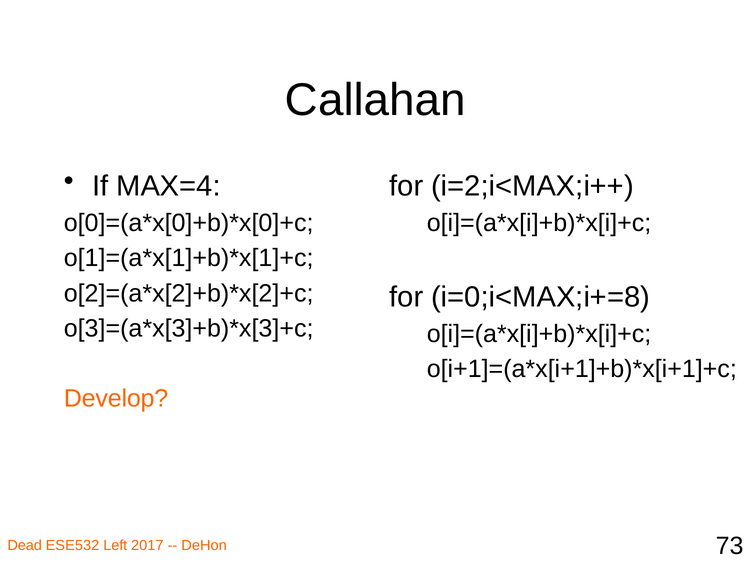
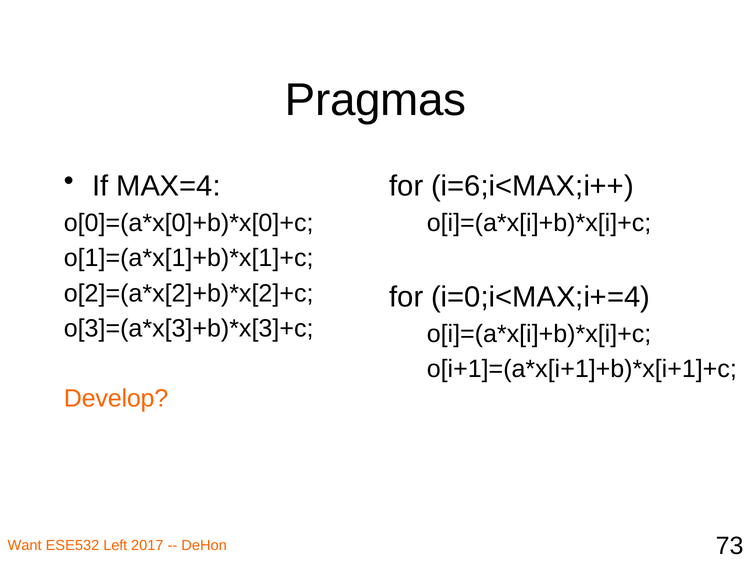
Callahan: Callahan -> Pragmas (376, 100)
i=2;i<MAX;i++: i=2;i<MAX;i++ -> i=6;i<MAX;i++ (532, 186)
i=0;i<MAX;i+=8: i=0;i<MAX;i+=8 -> i=0;i<MAX;i+=4 (541, 297)
Dead: Dead -> Want (25, 546)
